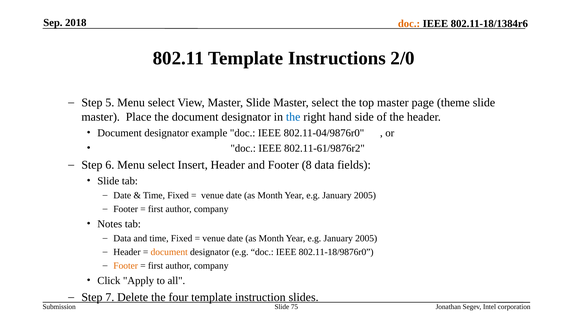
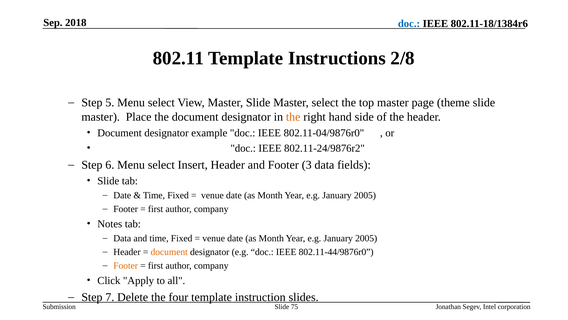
doc colour: orange -> blue (409, 24)
2/0: 2/0 -> 2/8 (403, 58)
the colour: blue -> orange (293, 117)
802.11-61/9876r2: 802.11-61/9876r2 -> 802.11-24/9876r2 (324, 148)
8: 8 -> 3 (307, 165)
802.11-18/9876r0: 802.11-18/9876r0 -> 802.11-44/9876r0 (336, 252)
